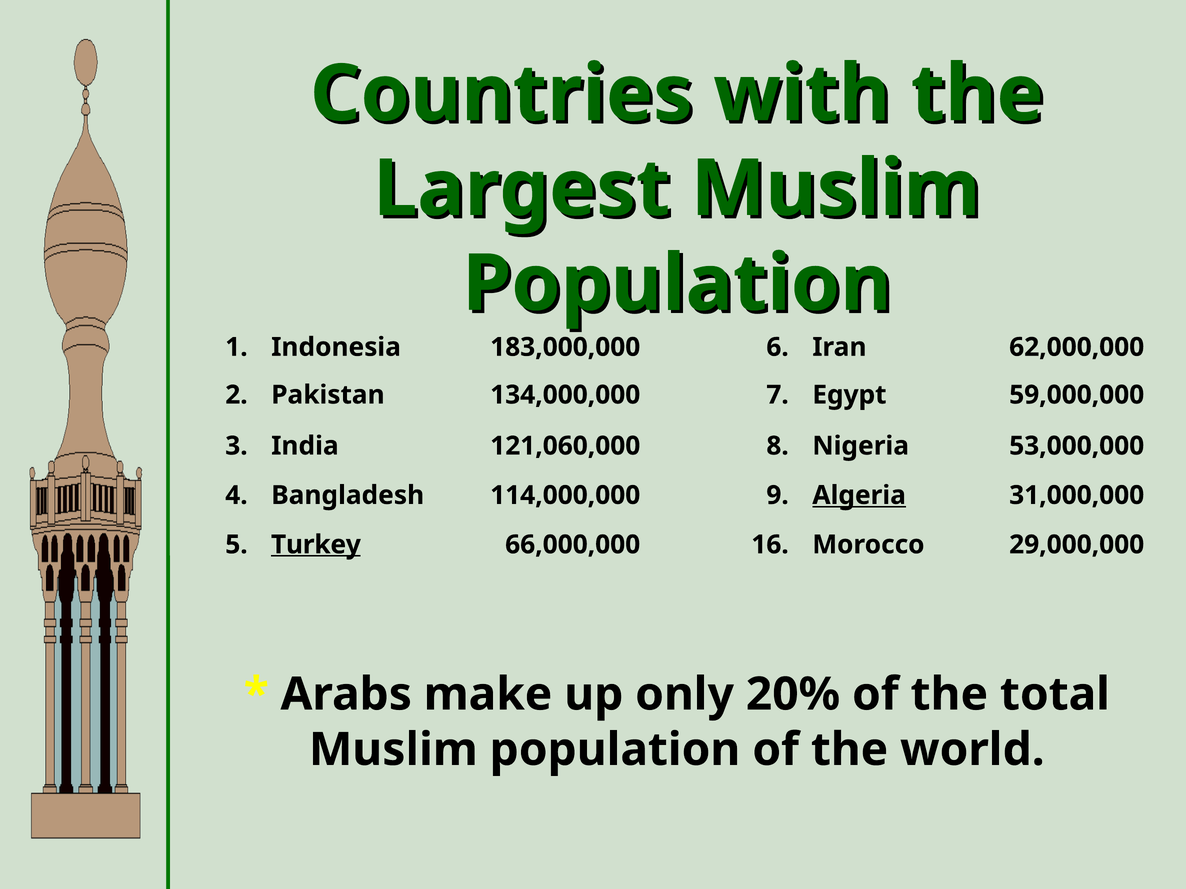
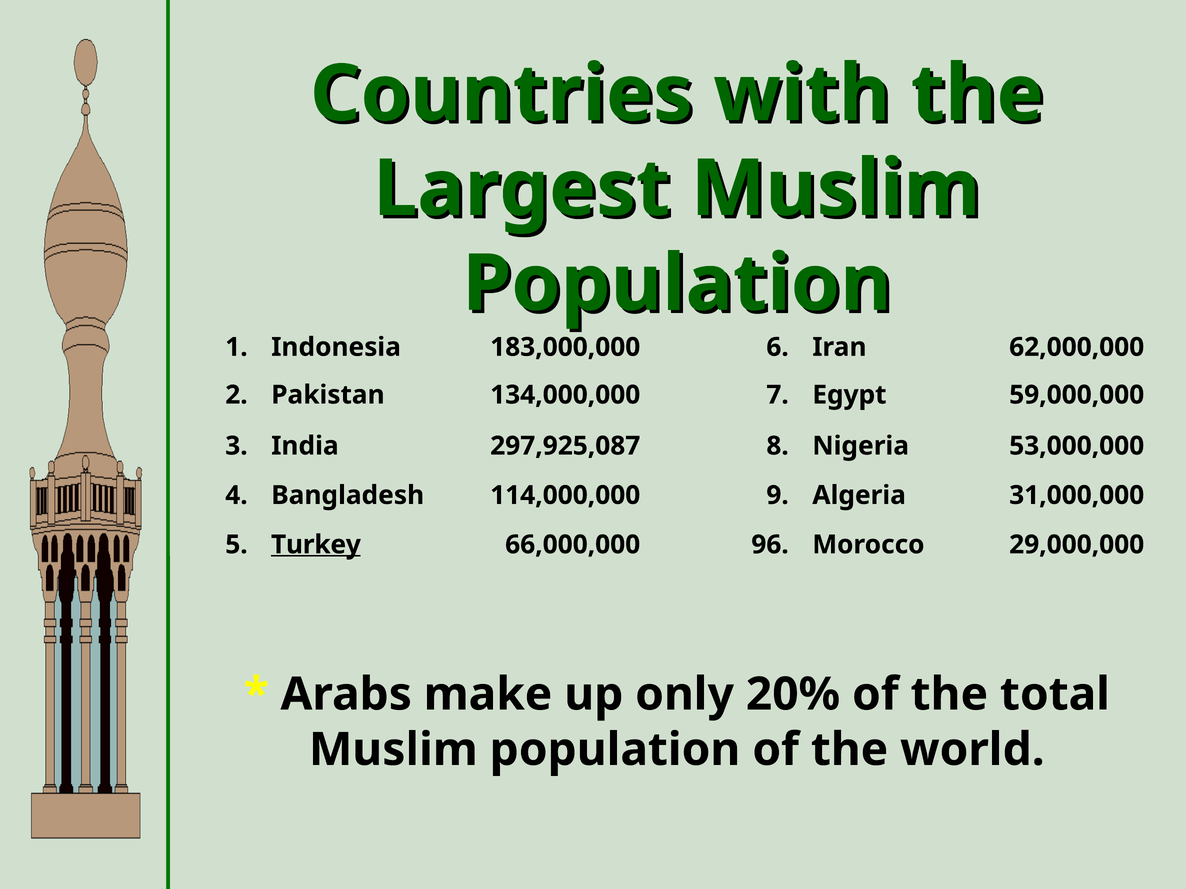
121,060,000: 121,060,000 -> 297,925,087 (565, 446)
Algeria underline: present -> none (859, 496)
16: 16 -> 96 (770, 545)
